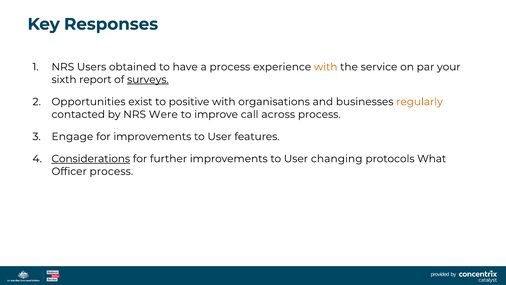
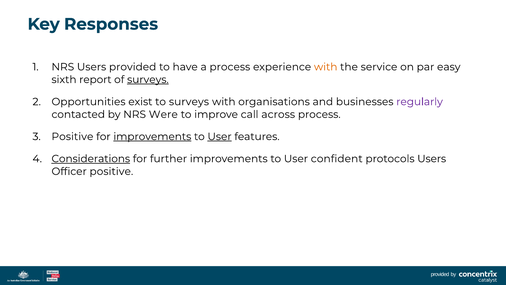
Users obtained: obtained -> provided (133, 67)
your: your -> easy (449, 67)
to positive: positive -> surveys (189, 102)
regularly colour: orange -> purple (420, 102)
Engage: Engage -> Positive (72, 136)
improvements underline: none -> present (152, 136)
User underline: none -> present (220, 136)
changing: changing -> confident (337, 159)
protocols What: What -> Users (432, 159)
Officer process: process -> positive (111, 171)
